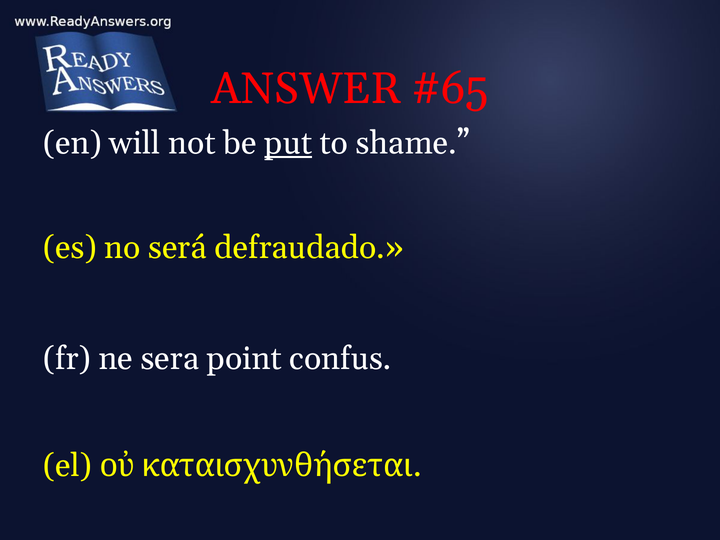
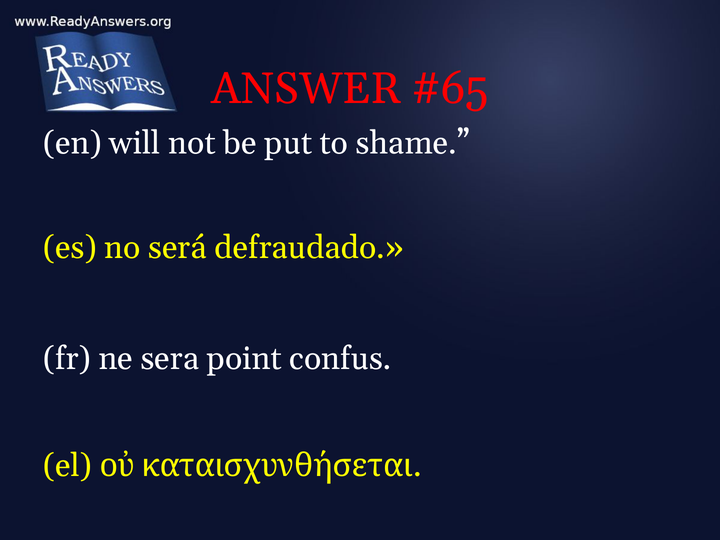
put underline: present -> none (288, 143)
